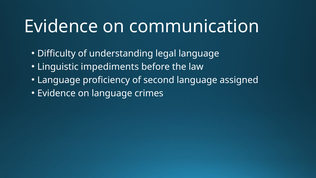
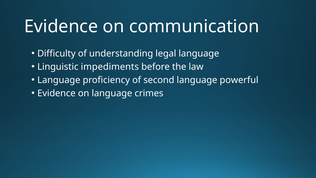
assigned: assigned -> powerful (239, 80)
